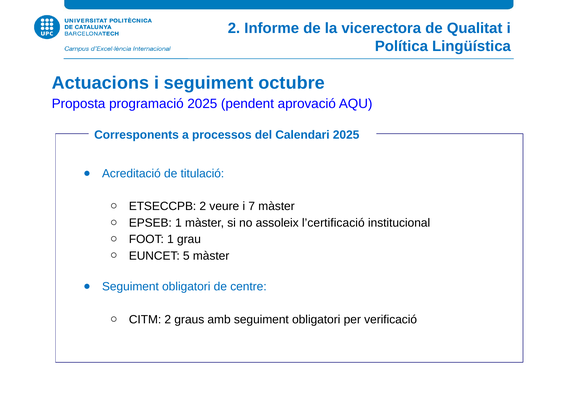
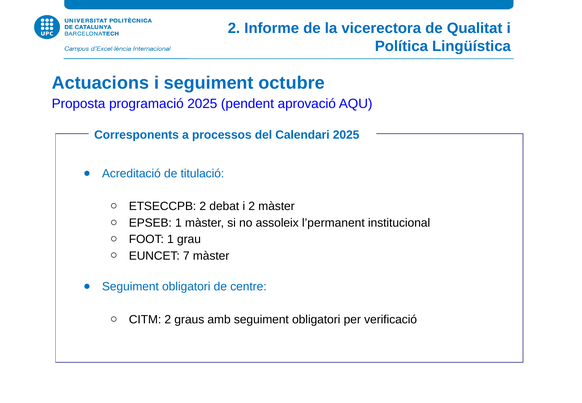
veure: veure -> debat (224, 206)
i 7: 7 -> 2 (252, 206)
l’certificació: l’certificació -> l’permanent (333, 223)
5: 5 -> 7 (186, 256)
